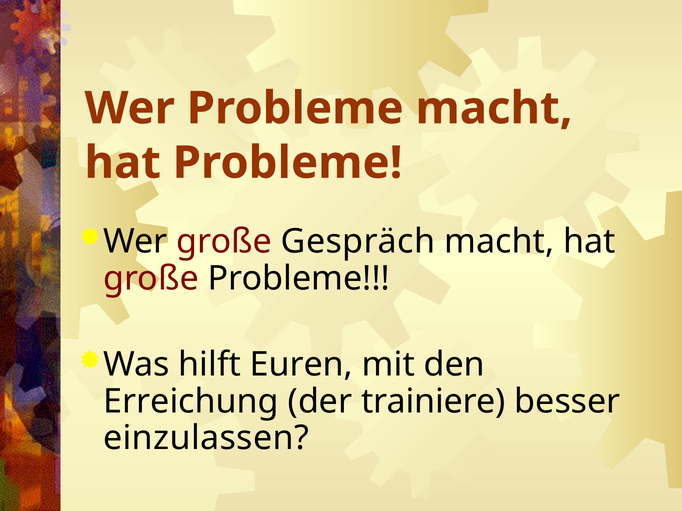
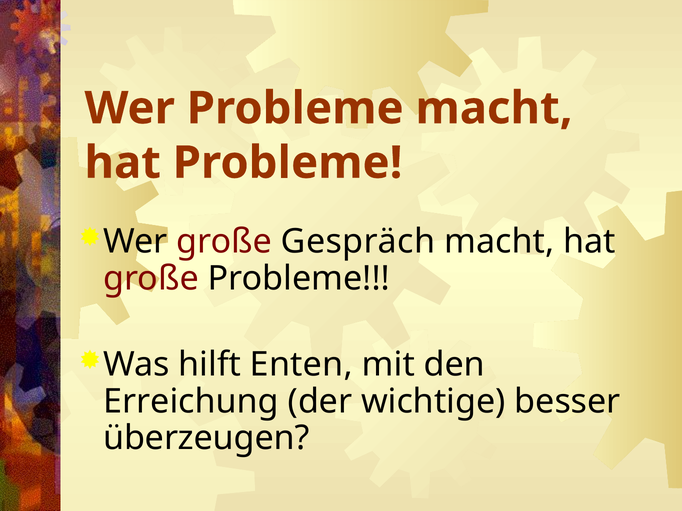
Euren: Euren -> Enten (301, 365)
trainiere: trainiere -> wichtige (433, 402)
einzulassen: einzulassen -> überzeugen (206, 439)
